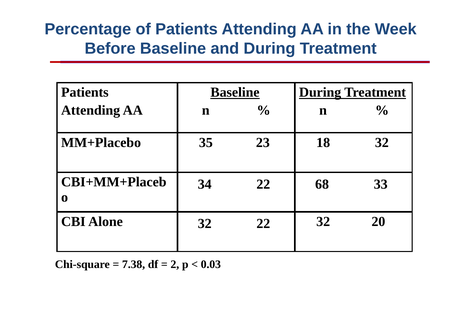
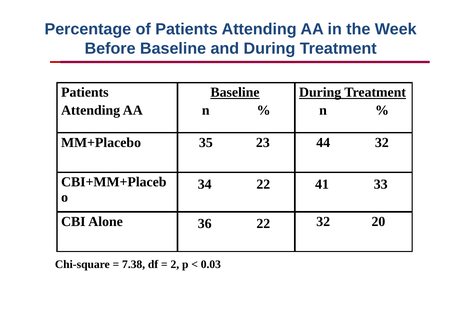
18: 18 -> 44 (323, 143)
68: 68 -> 41 (322, 185)
Alone 32: 32 -> 36 (205, 224)
